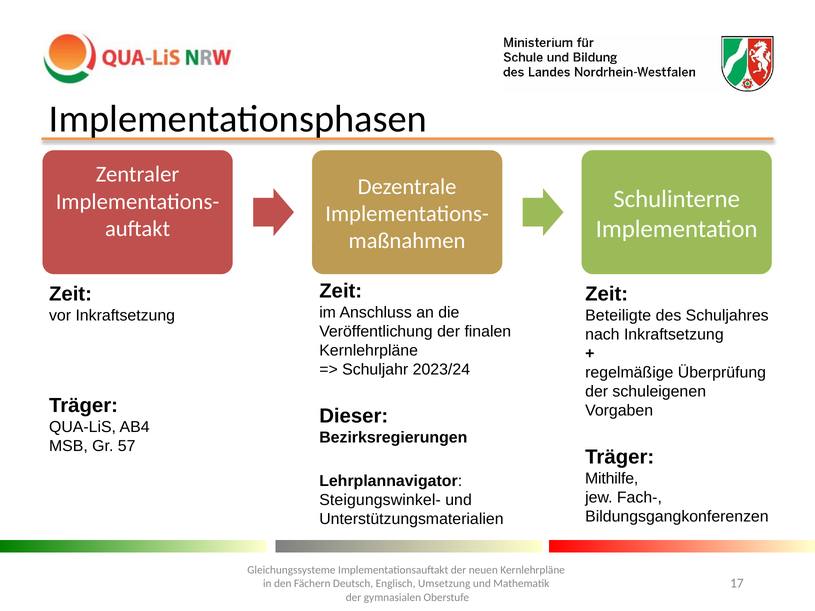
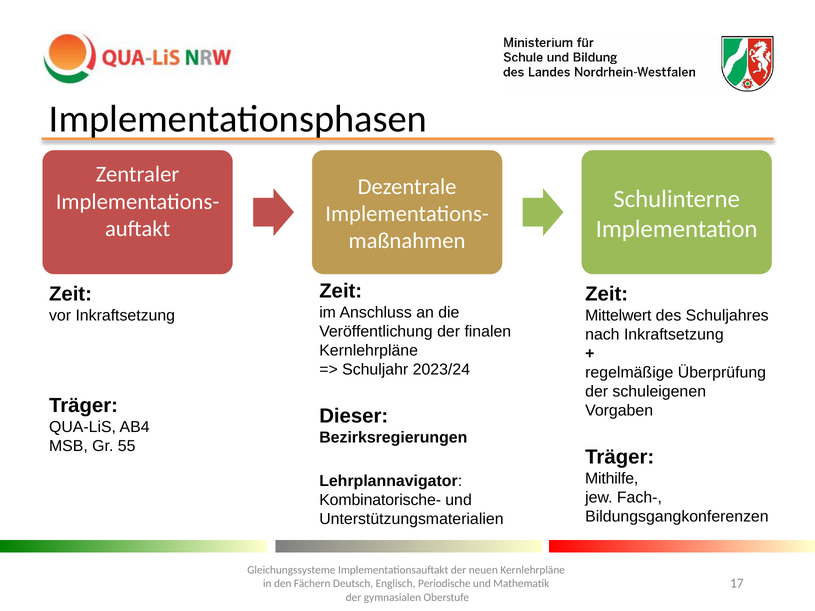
Beteiligte: Beteiligte -> Mittelwert (618, 316)
57: 57 -> 55 (127, 446)
Steigungswinkel-: Steigungswinkel- -> Kombinatorische- (380, 500)
Umsetzung: Umsetzung -> Periodische (444, 584)
